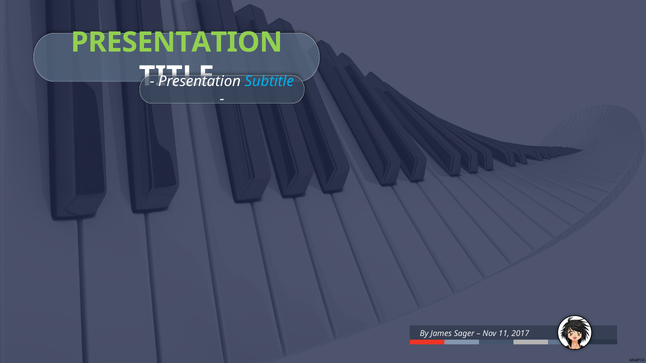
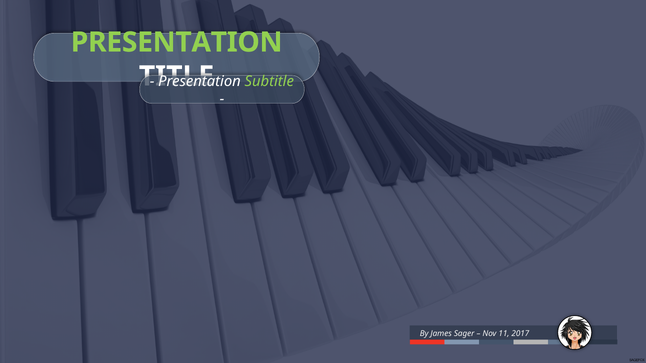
Subtitle colour: light blue -> light green (269, 81)
